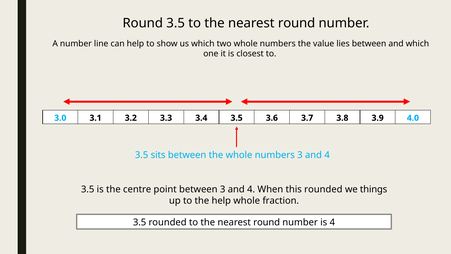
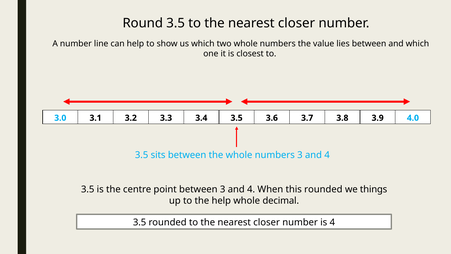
round: round -> closer (297, 23)
fraction: fraction -> decimal (281, 200)
round: round -> closer (267, 222)
